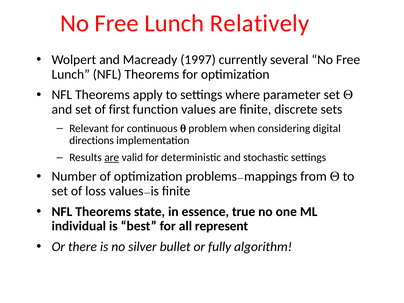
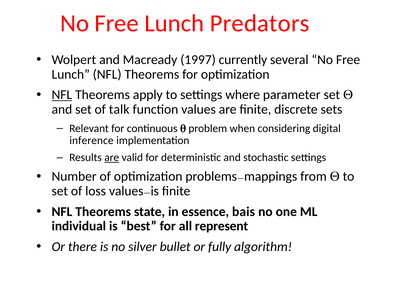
Relatively: Relatively -> Predators (260, 23)
NFL underline: none -> present (62, 95)
first: first -> talk (119, 109)
directions: directions -> inference (91, 140)
true: true -> bais (244, 212)
